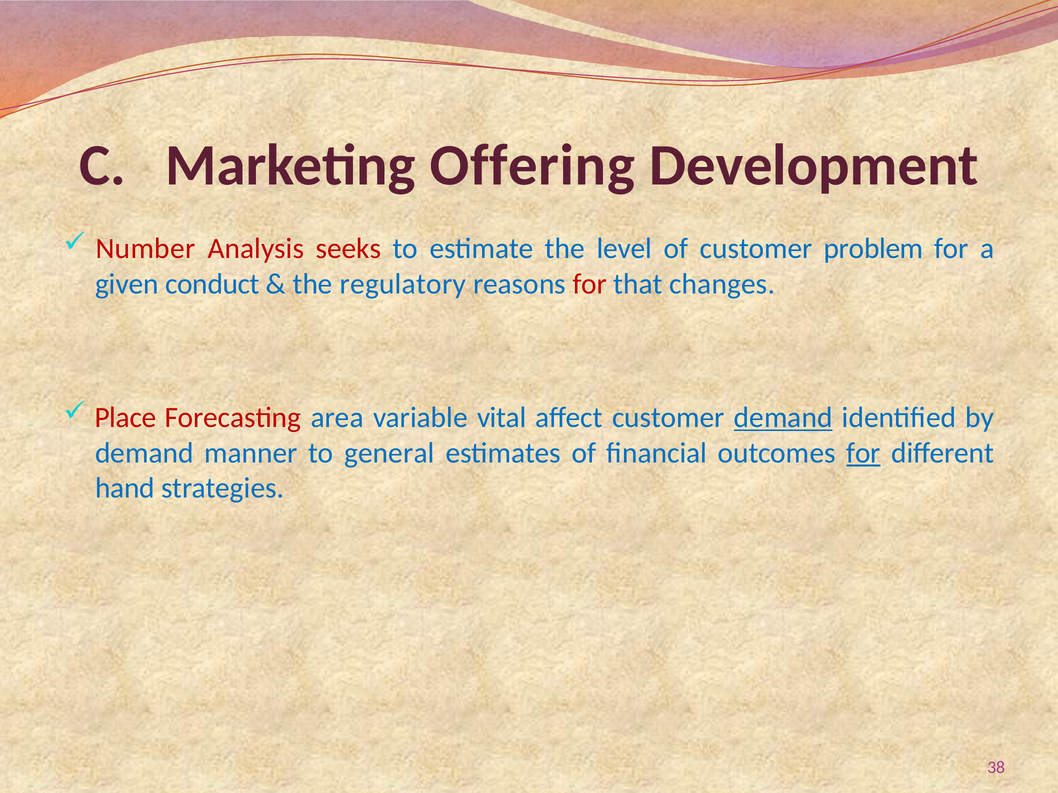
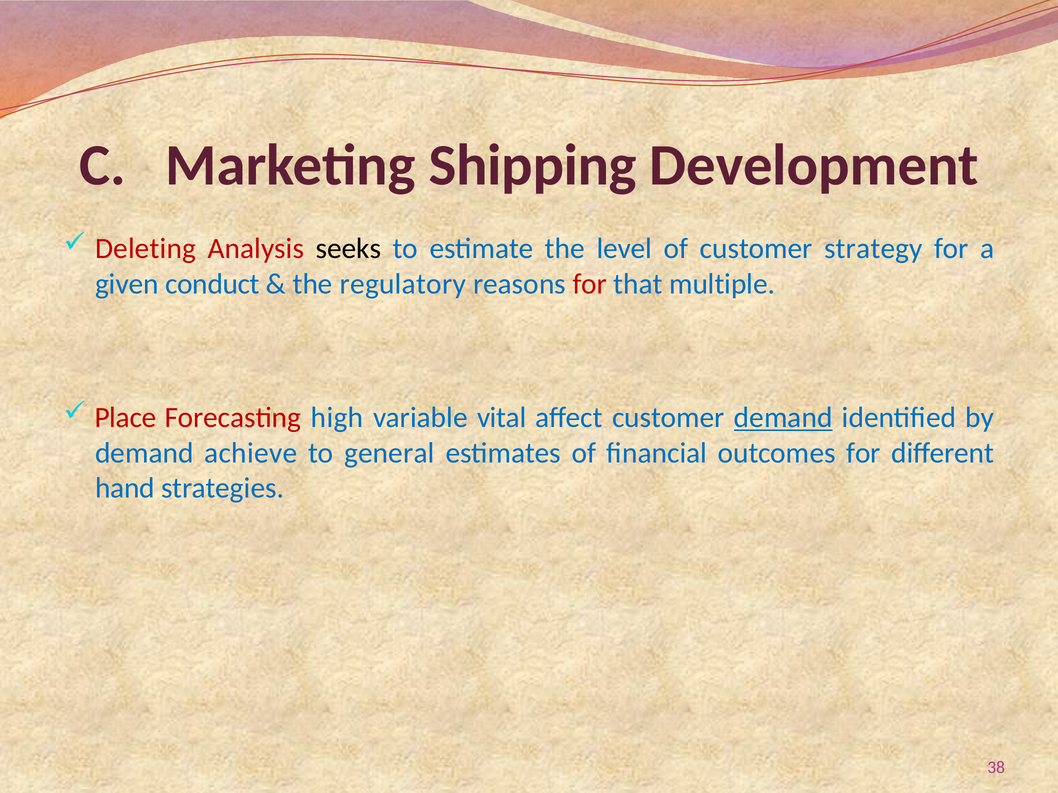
Offering: Offering -> Shipping (533, 166)
Number: Number -> Deleting (146, 249)
seeks colour: red -> black (348, 249)
problem: problem -> strategy (873, 249)
changes: changes -> multiple (722, 284)
area: area -> high (337, 418)
manner: manner -> achieve (251, 453)
for underline: present -> none (864, 453)
